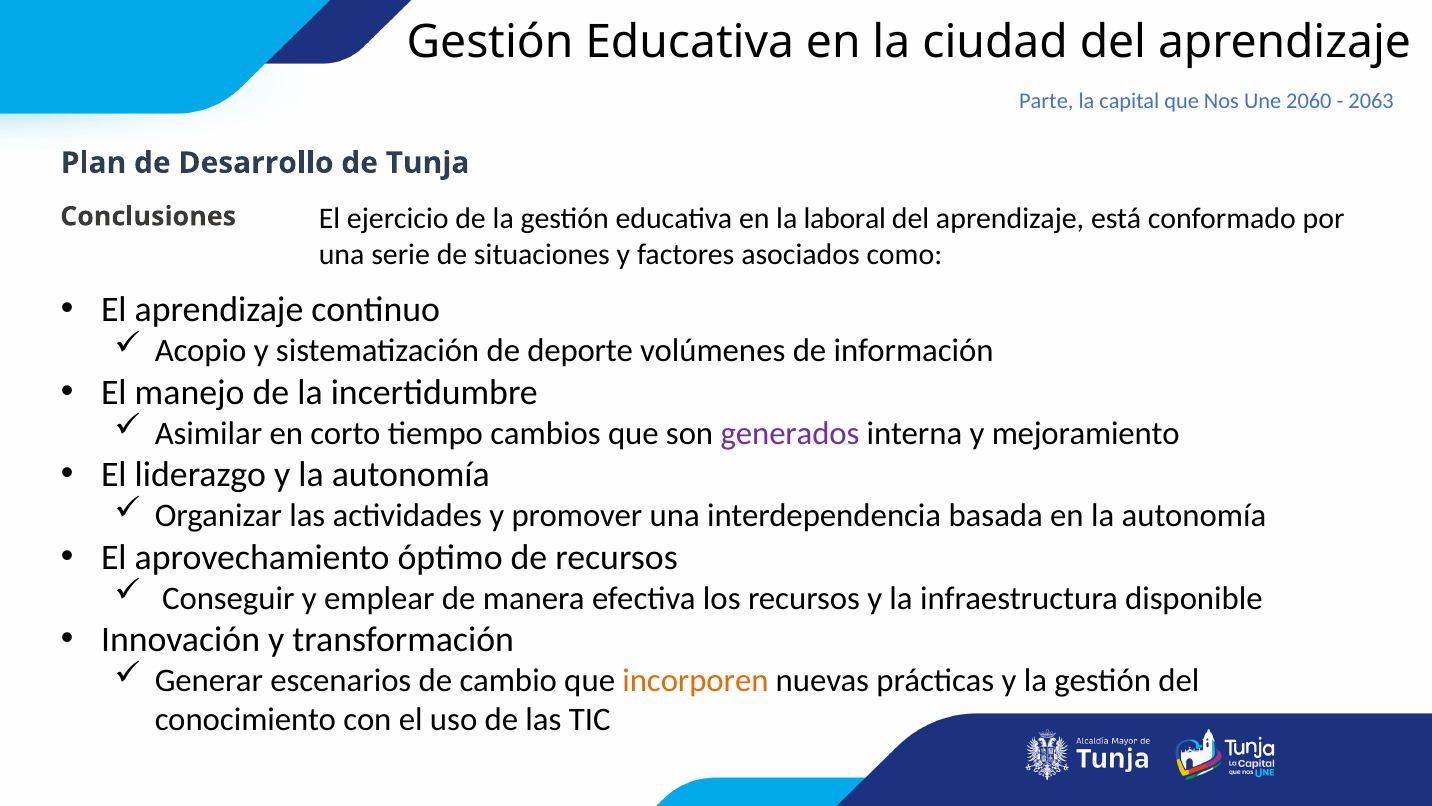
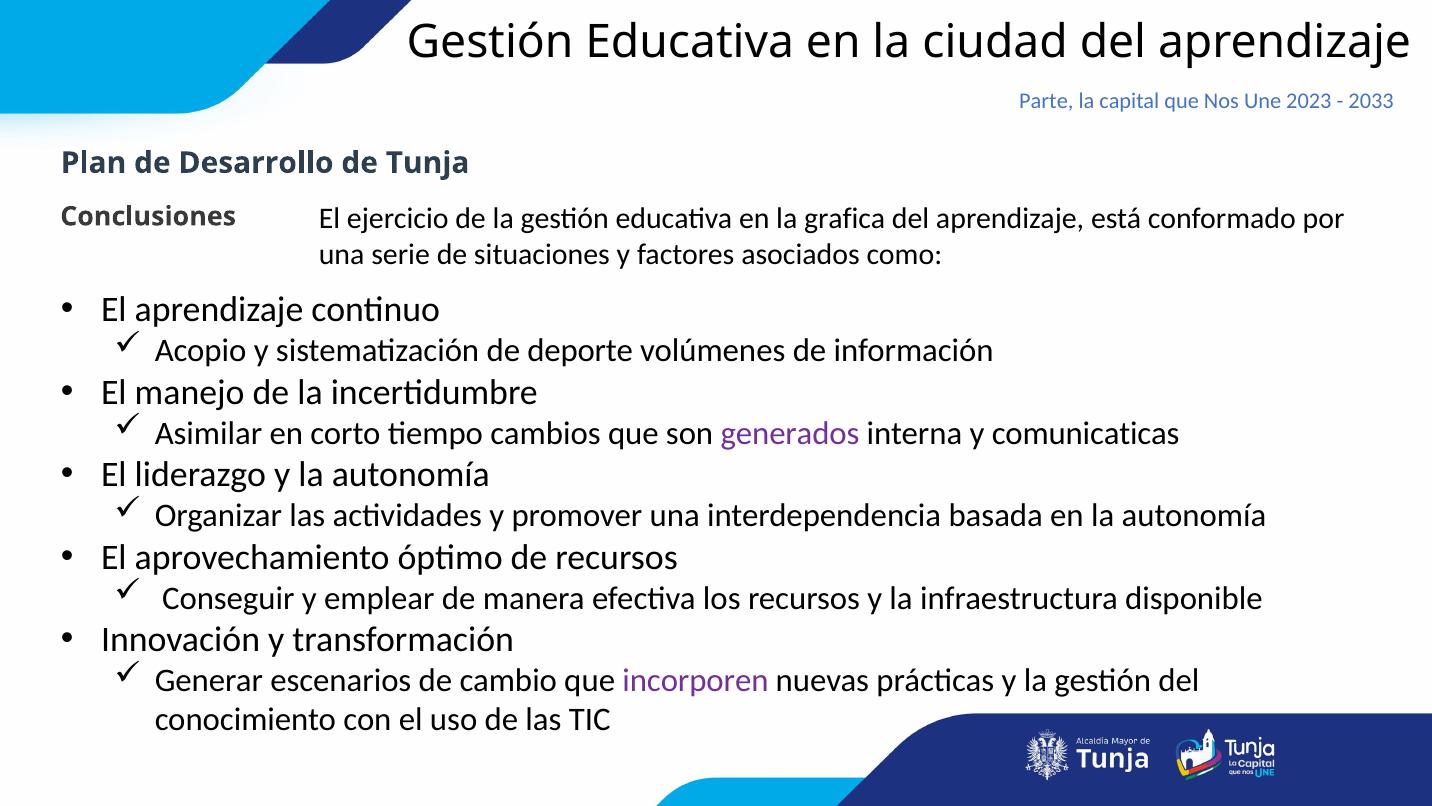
2060: 2060 -> 2023 (1309, 101)
2063: 2063 -> 2033 (1371, 101)
laboral: laboral -> grafica (845, 218)
mejoramiento: mejoramiento -> comunicaticas (1086, 433)
incorporen colour: orange -> purple (695, 680)
